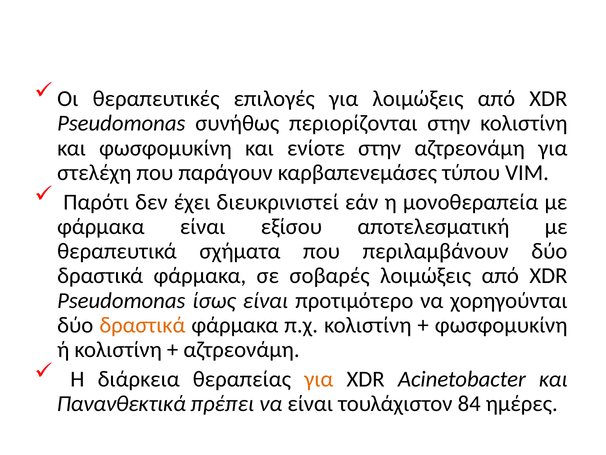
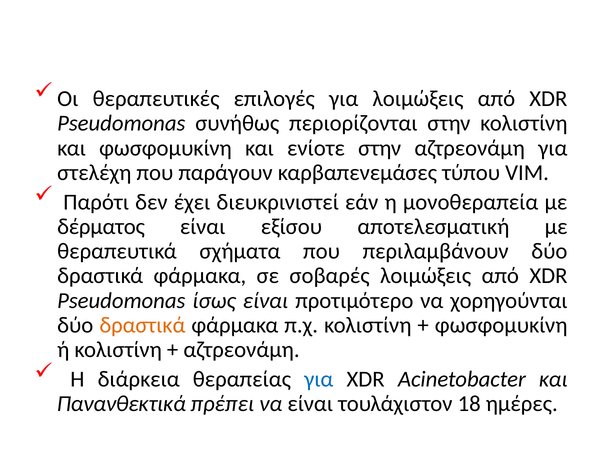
φάρμακα: φάρμακα -> δέρματος (101, 226)
για colour: orange -> blue (319, 379)
84: 84 -> 18 (469, 403)
